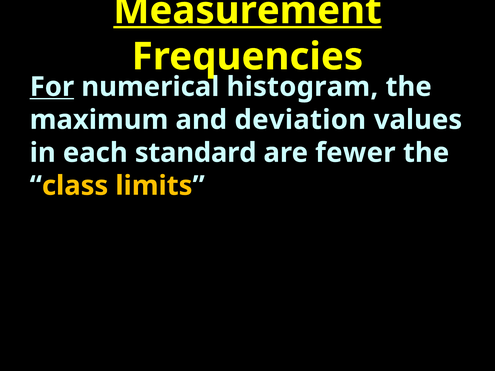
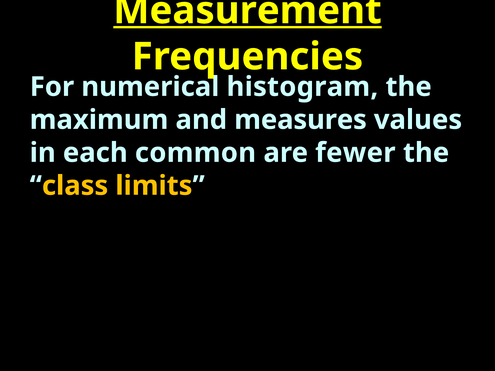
For underline: present -> none (52, 87)
deviation: deviation -> measures (301, 120)
standard: standard -> common (195, 153)
